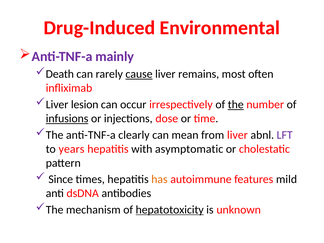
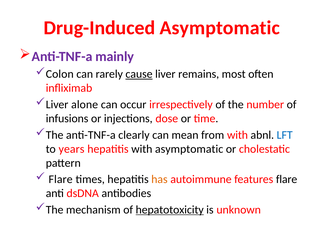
Drug-Induced Environmental: Environmental -> Asymptomatic (220, 28)
Death: Death -> Colon (60, 74)
lesion: lesion -> alone (85, 105)
the underline: present -> none (236, 105)
infusions underline: present -> none (67, 119)
from liver: liver -> with (237, 135)
LFT colour: purple -> blue (285, 135)
Since: Since -> Flare (61, 179)
features mild: mild -> flare (287, 179)
